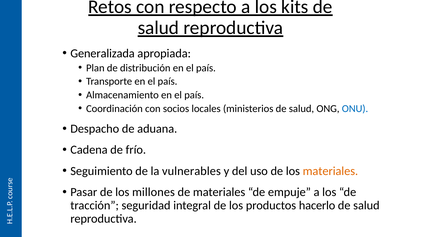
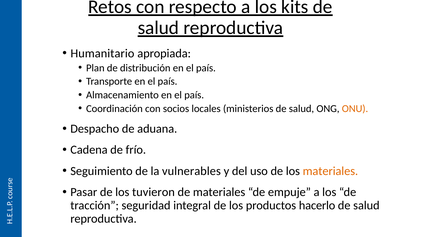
Generalizada: Generalizada -> Humanitario (102, 53)
ONU colour: blue -> orange (355, 109)
millones: millones -> tuvieron (153, 192)
